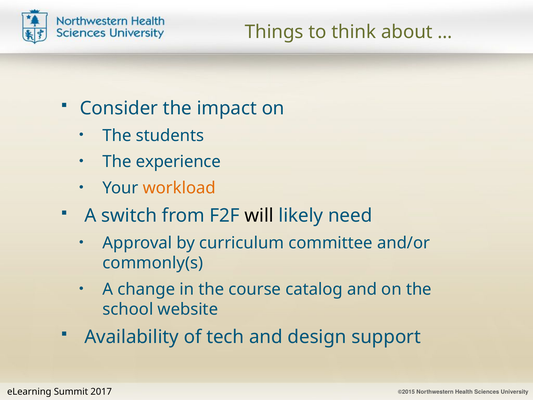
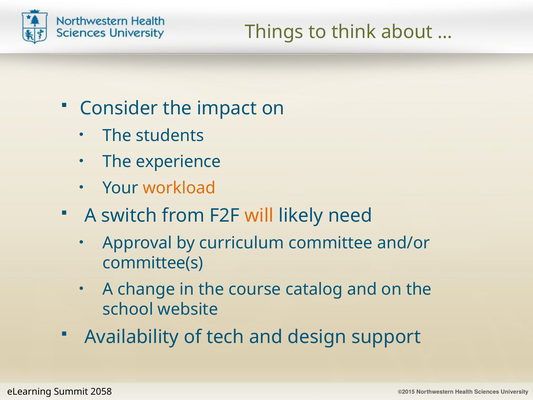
will colour: black -> orange (259, 216)
commonly(s: commonly(s -> committee(s (153, 263)
2017: 2017 -> 2058 (101, 391)
